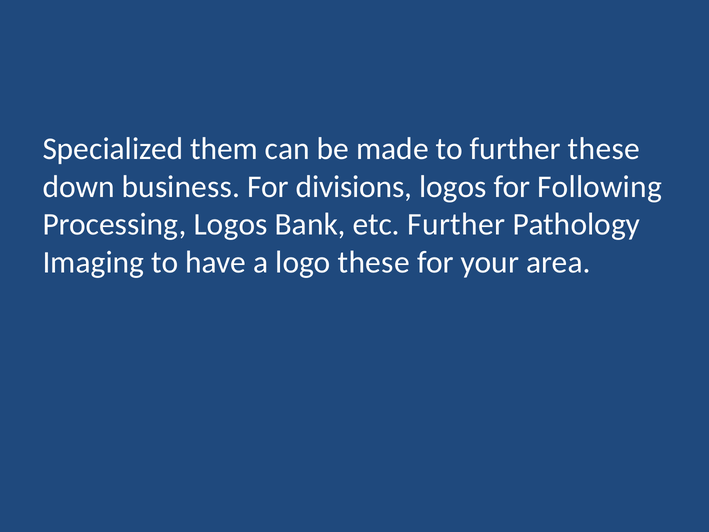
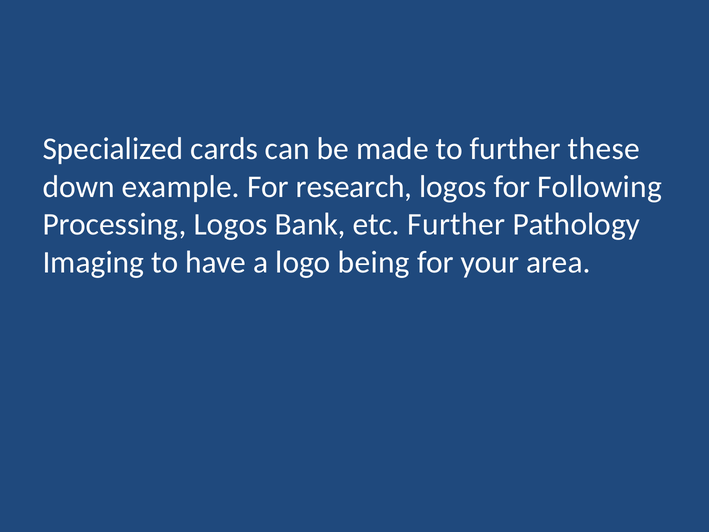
them: them -> cards (224, 149)
business: business -> example (181, 187)
divisions: divisions -> research (354, 187)
logo these: these -> being (374, 262)
